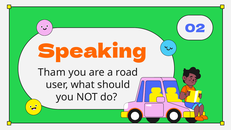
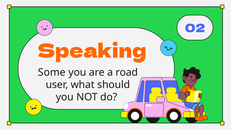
Tham: Tham -> Some (52, 72)
